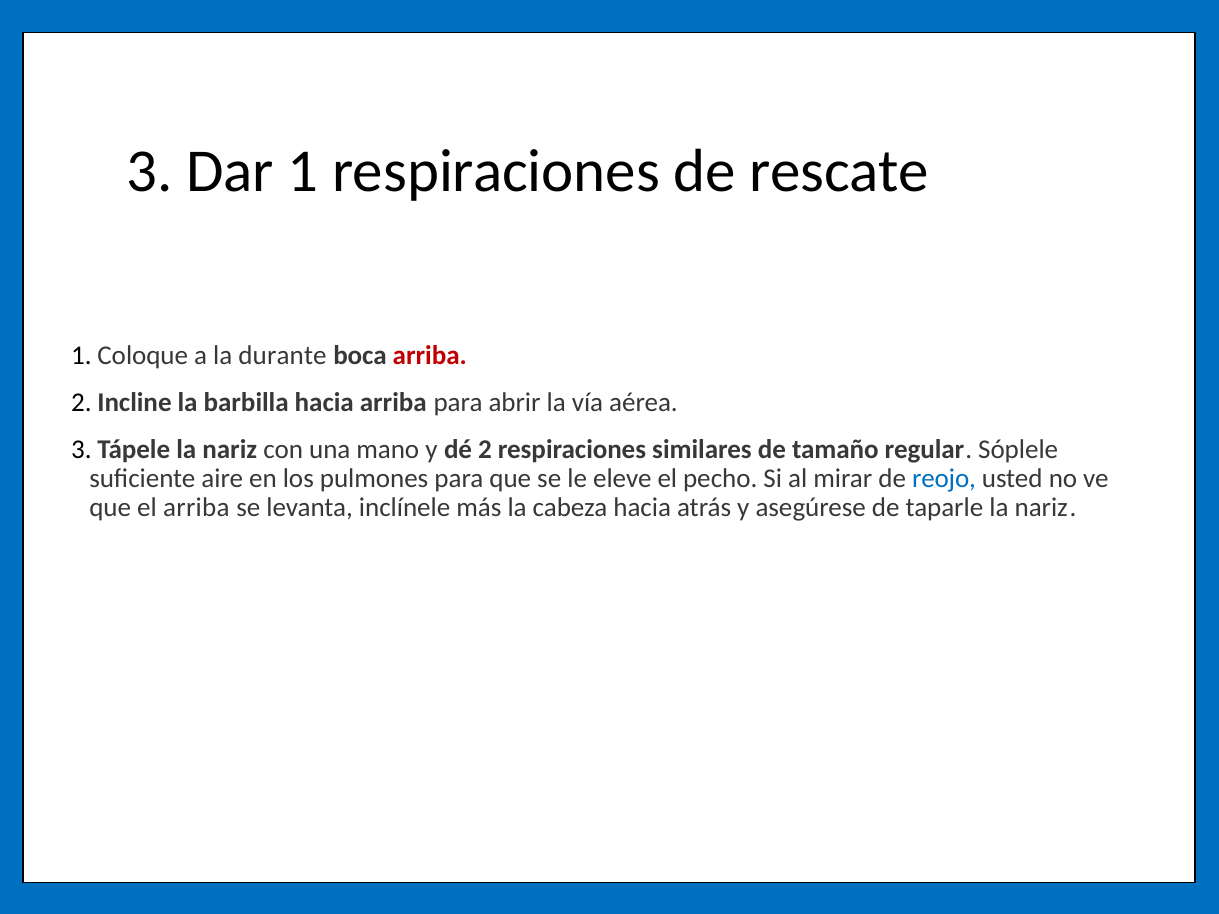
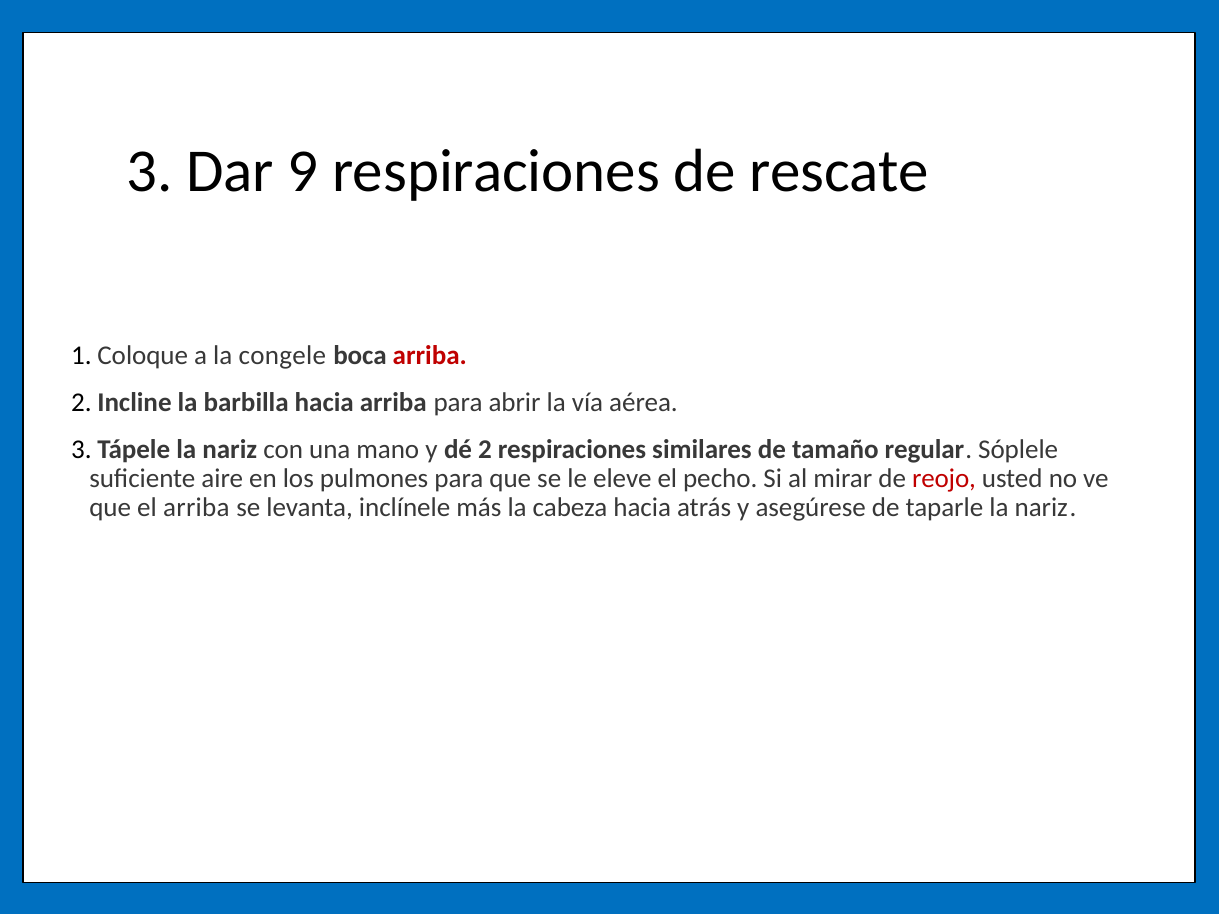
Dar 1: 1 -> 9 (303, 171)
durante: durante -> congele (282, 356)
reojo colour: blue -> red (944, 479)
